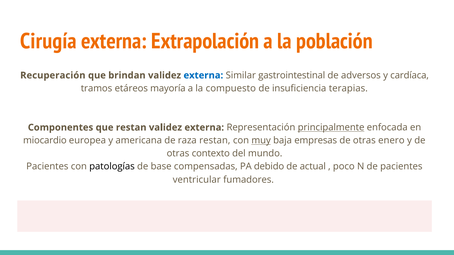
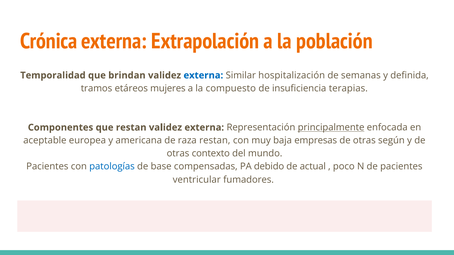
Cirugía: Cirugía -> Crónica (49, 41)
Recuperación: Recuperación -> Temporalidad (53, 75)
gastrointestinal: gastrointestinal -> hospitalización (292, 75)
adversos: adversos -> semanas (361, 75)
cardíaca: cardíaca -> definida (410, 75)
mayoría: mayoría -> mujeres (168, 89)
miocardio: miocardio -> aceptable (45, 141)
muy underline: present -> none (261, 141)
enero: enero -> según (391, 141)
patologías colour: black -> blue (112, 167)
